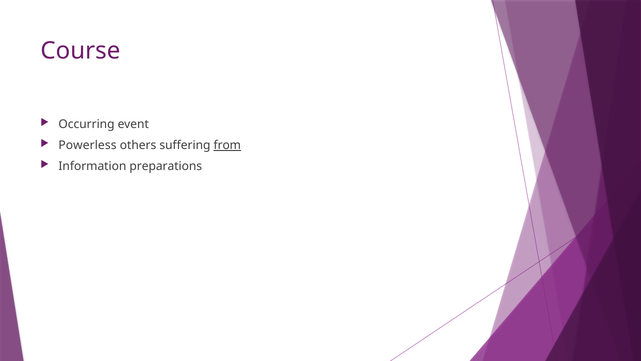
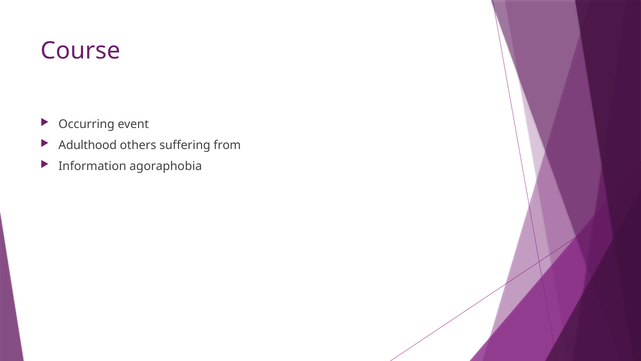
Powerless: Powerless -> Adulthood (88, 145)
from underline: present -> none (227, 145)
preparations: preparations -> agoraphobia (166, 166)
